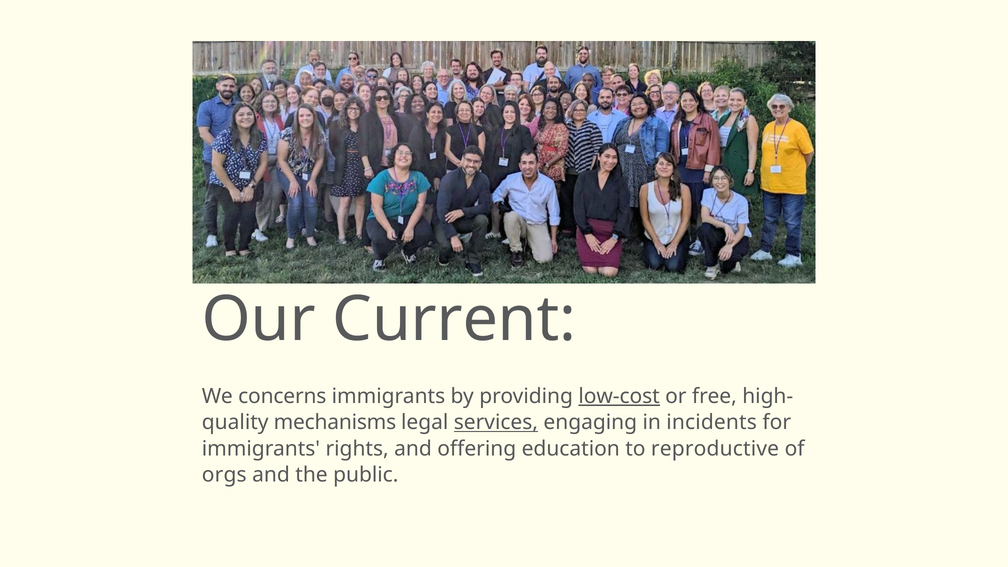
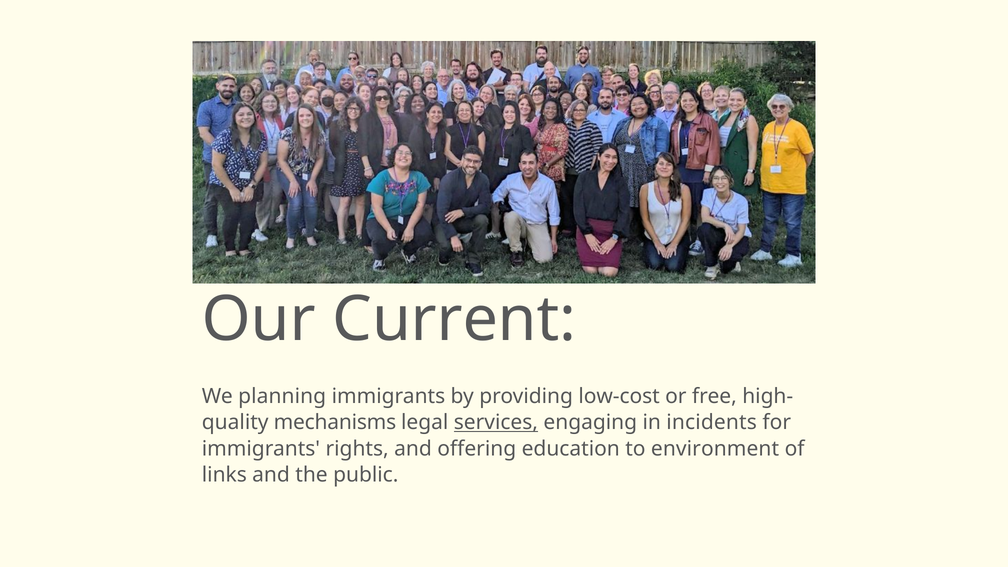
concerns: concerns -> planning (282, 396)
low-cost underline: present -> none (619, 396)
reproductive: reproductive -> environment (715, 449)
orgs: orgs -> links (224, 475)
